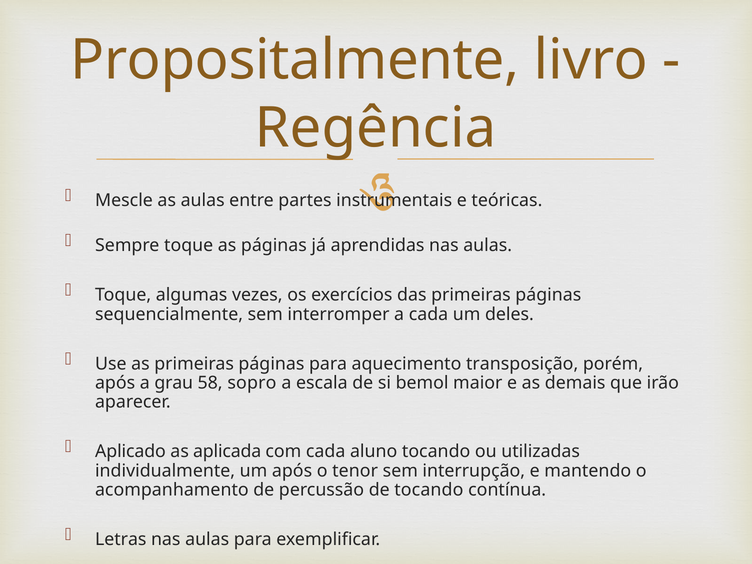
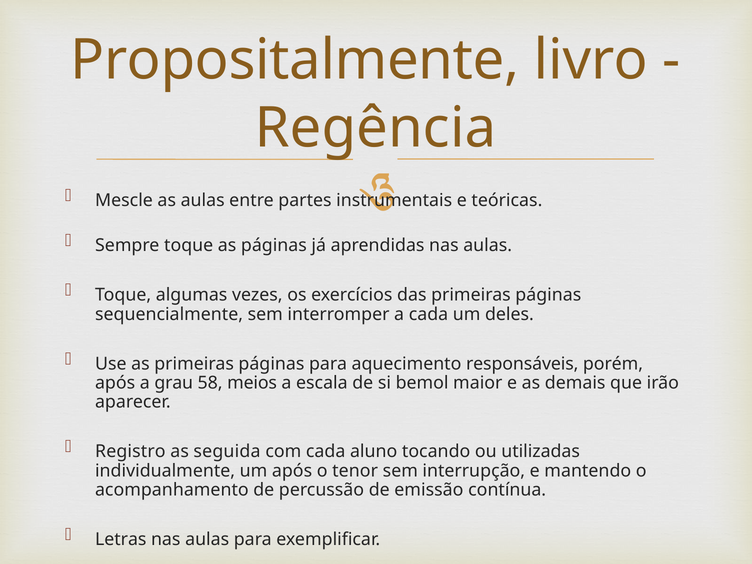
transposição: transposição -> responsáveis (522, 364)
sopro: sopro -> meios (252, 383)
Aplicado: Aplicado -> Registro (130, 452)
aplicada: aplicada -> seguida (227, 452)
de tocando: tocando -> emissão (429, 490)
